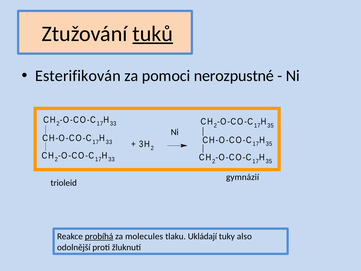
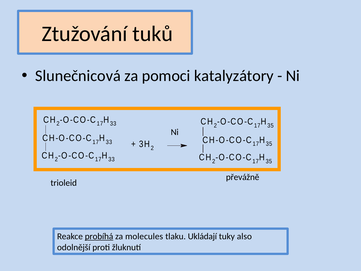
tuků underline: present -> none (153, 34)
Esterifikován: Esterifikován -> Slunečnicová (78, 76)
nerozpustné: nerozpustné -> katalyzátory (234, 76)
gymnázií: gymnázií -> převážně (243, 177)
